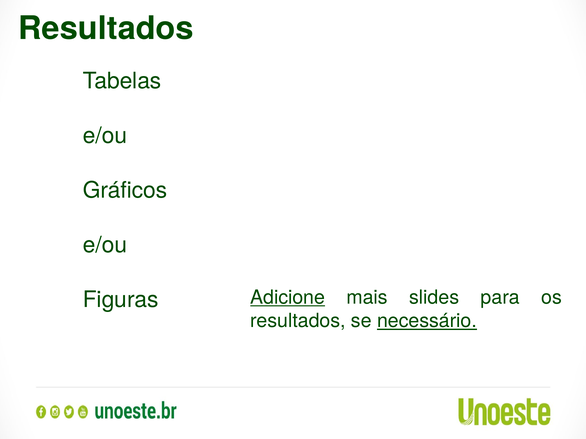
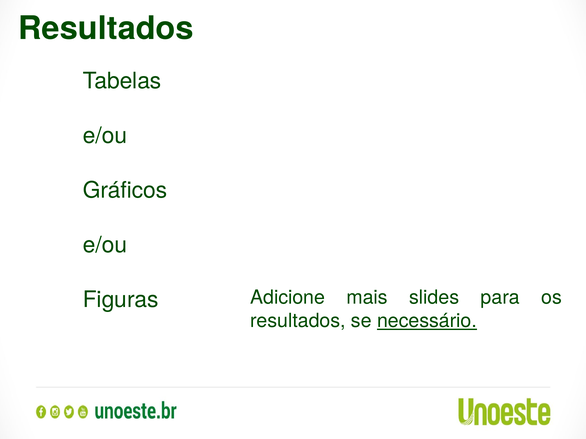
Adicione underline: present -> none (288, 298)
